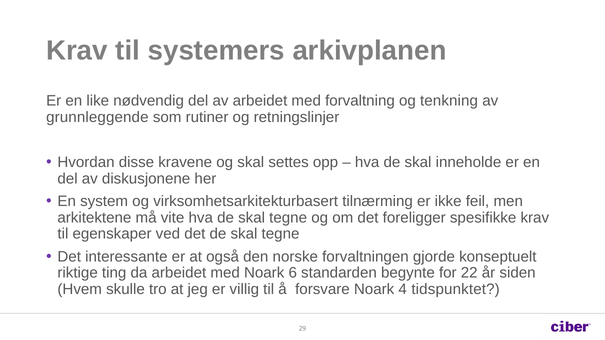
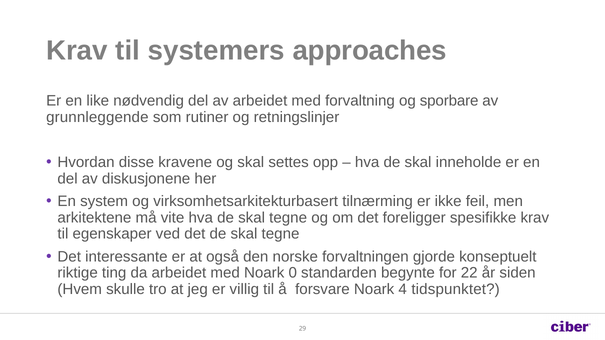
arkivplanen: arkivplanen -> approaches (370, 51)
tenkning: tenkning -> sporbare (449, 101)
6: 6 -> 0 (293, 273)
